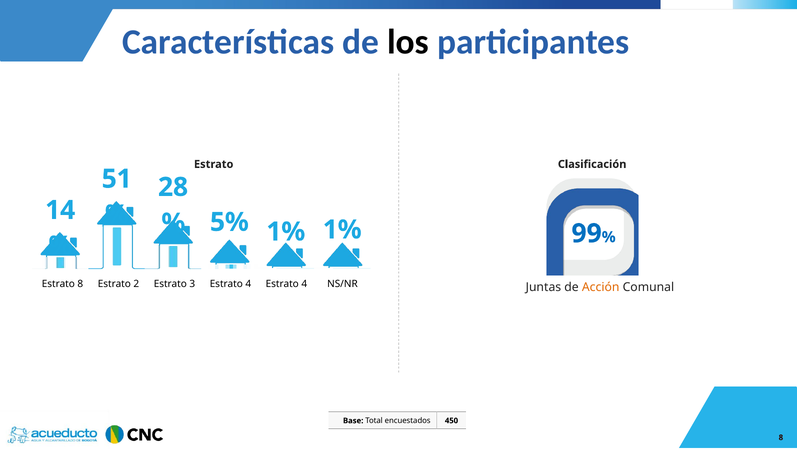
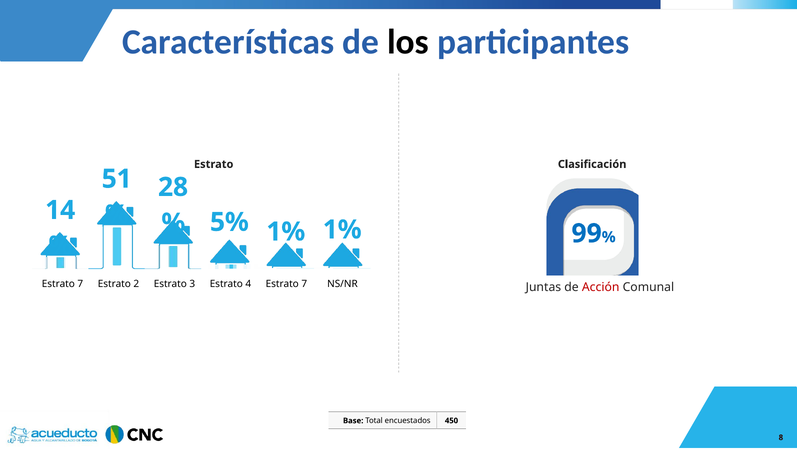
8: 8 -> 7 (80, 284)
4 Estrato 4: 4 -> 7 (304, 284)
Acción colour: orange -> red (601, 287)
